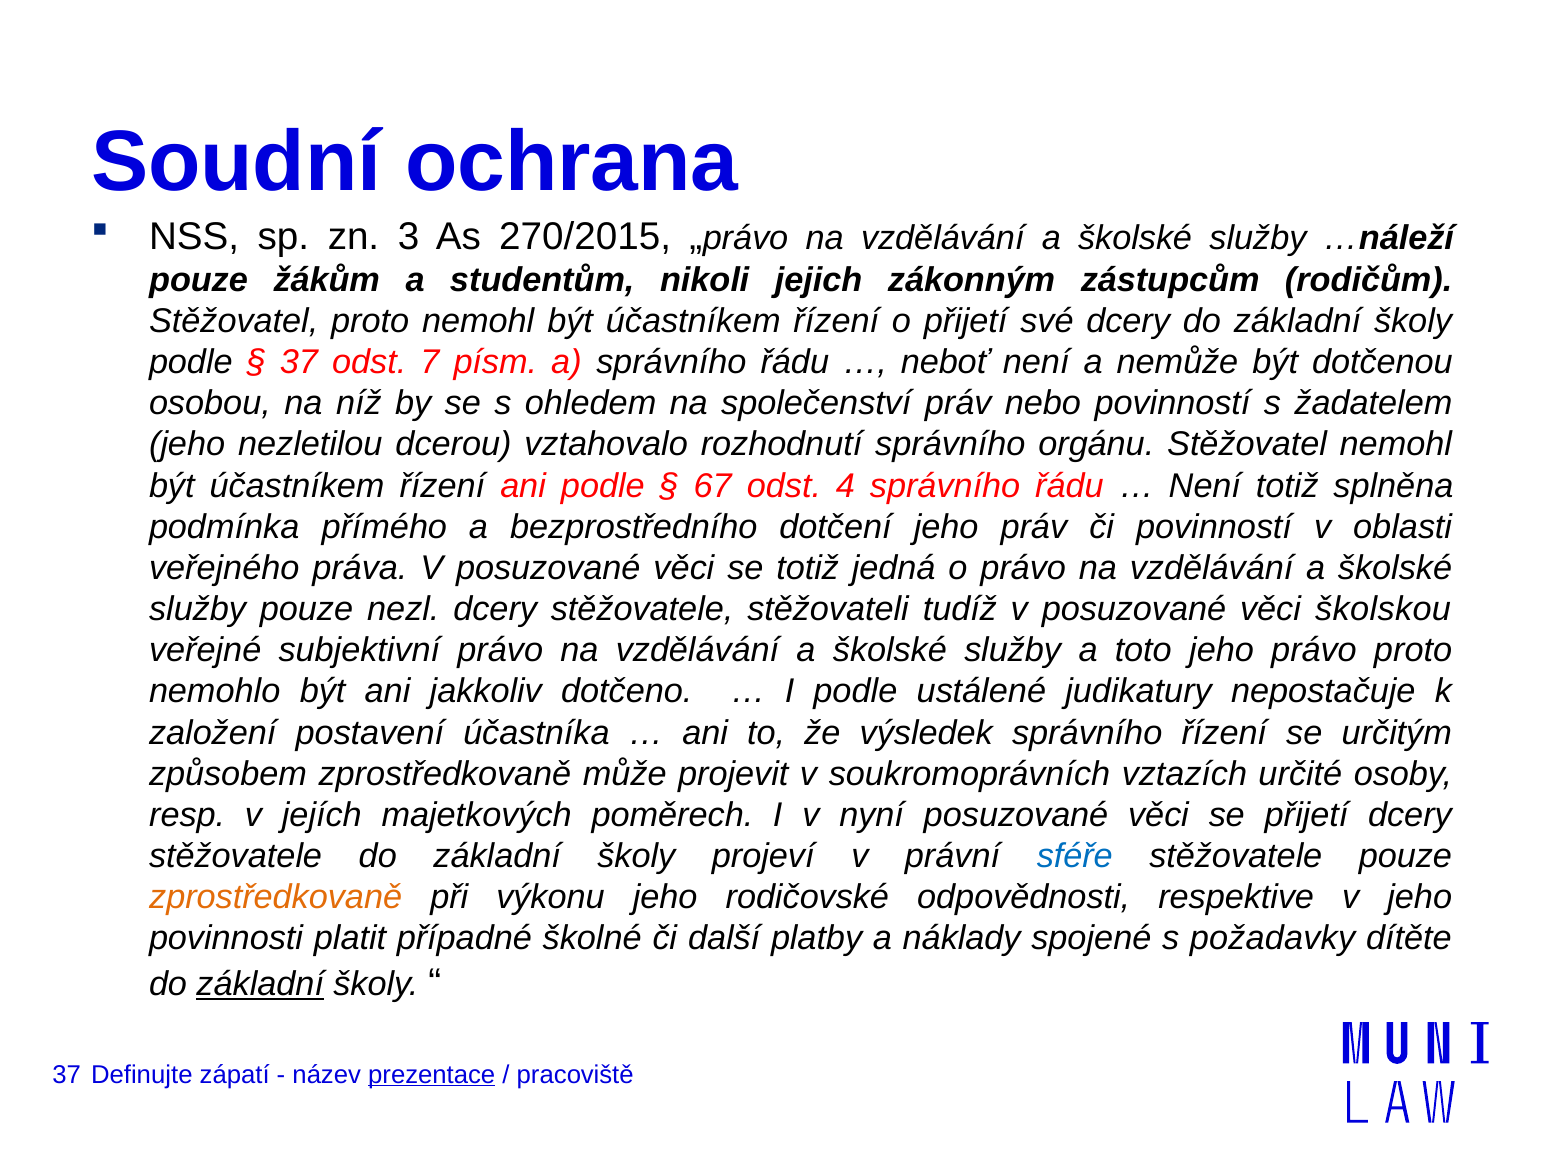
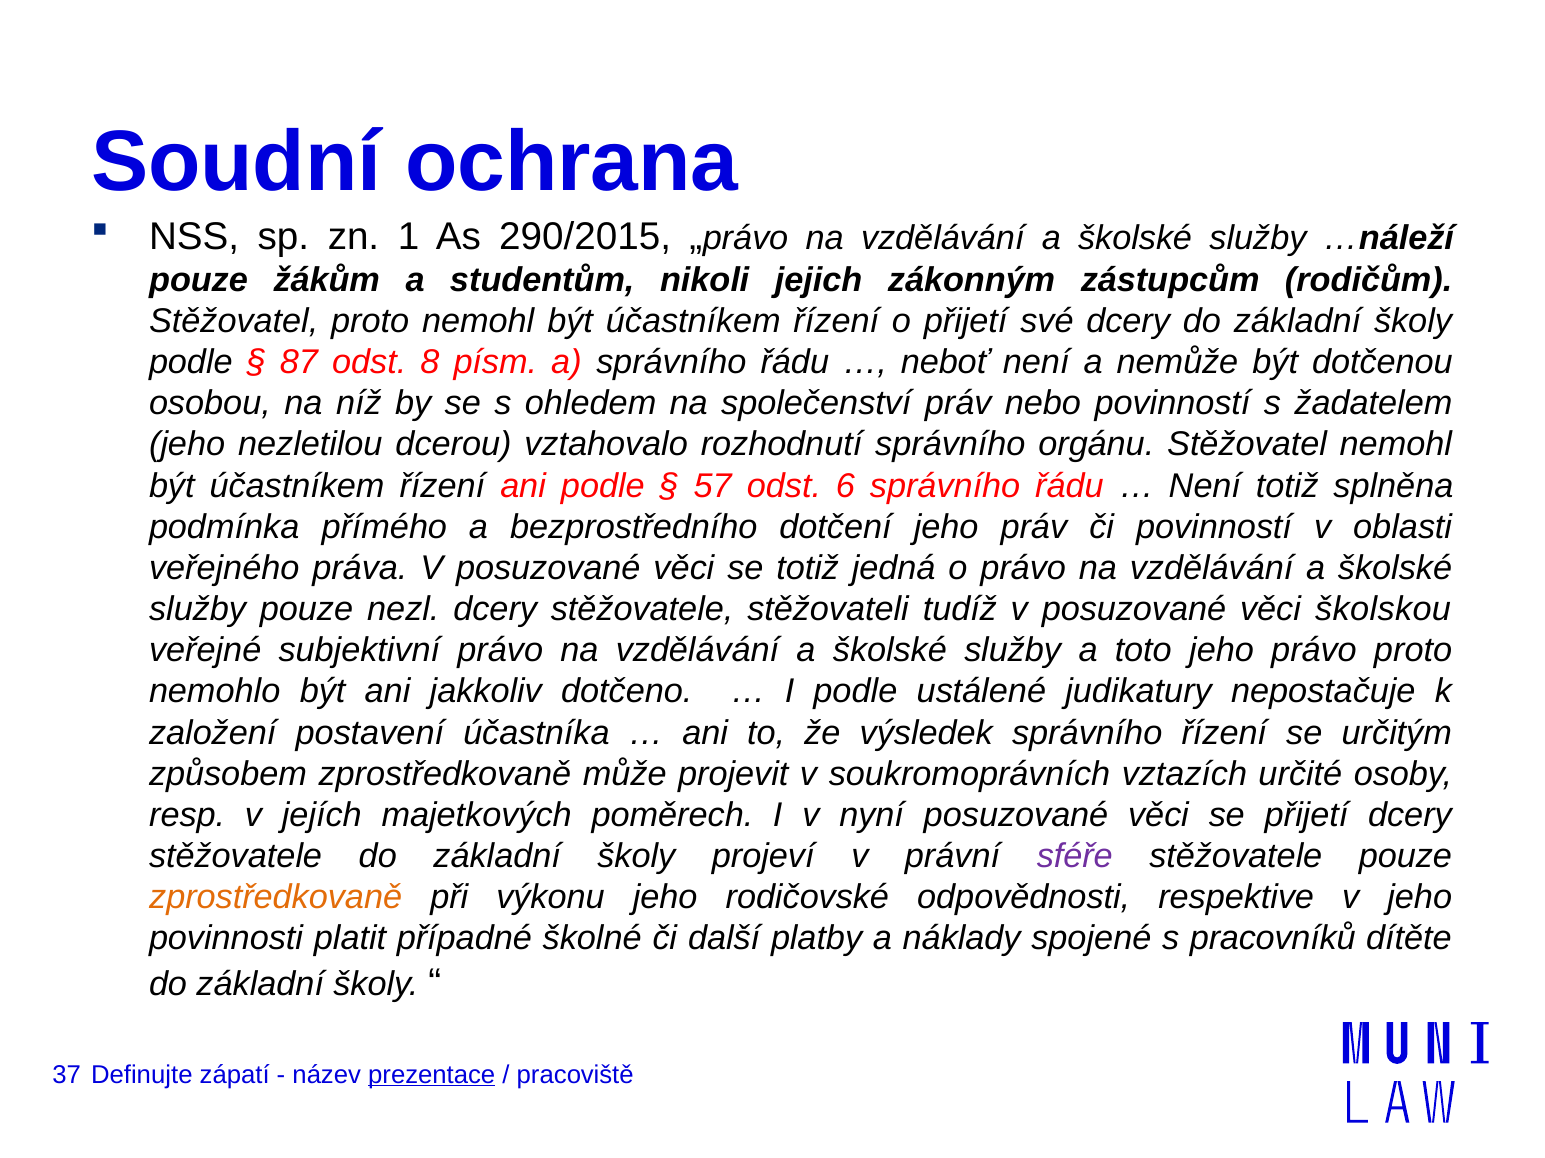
3: 3 -> 1 (409, 237)
270/2015: 270/2015 -> 290/2015 (585, 237)
37: 37 -> 87 (299, 363)
7: 7 -> 8 (430, 363)
67: 67 -> 57 (713, 486)
4: 4 -> 6 (845, 486)
sféře colour: blue -> purple (1075, 857)
požadavky: požadavky -> pracovníků (1273, 939)
základní underline: present -> none (260, 984)
